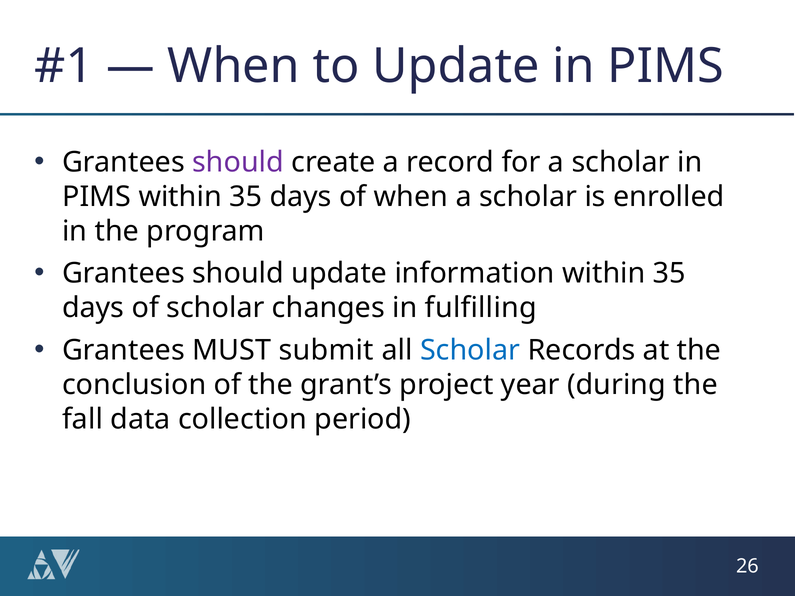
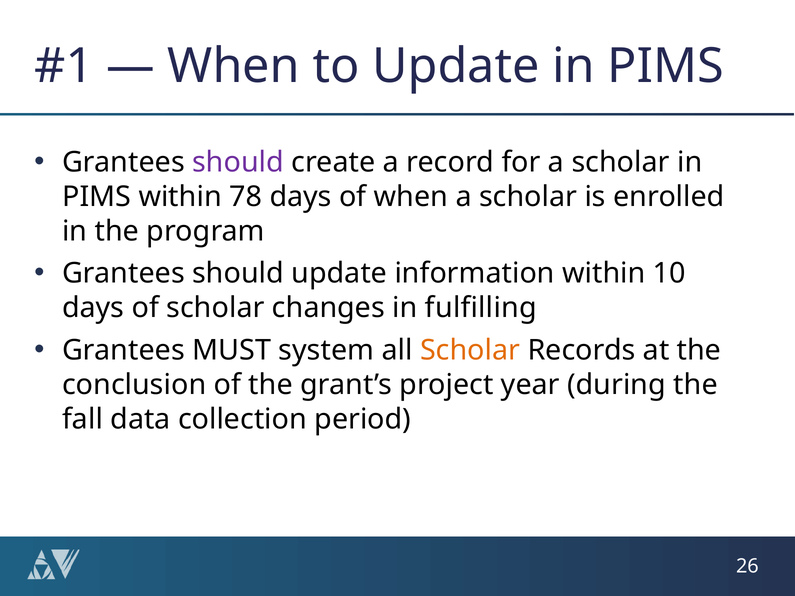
PIMS within 35: 35 -> 78 (246, 197)
information within 35: 35 -> 10 (669, 274)
submit: submit -> system (326, 350)
Scholar colour: blue -> orange (470, 350)
